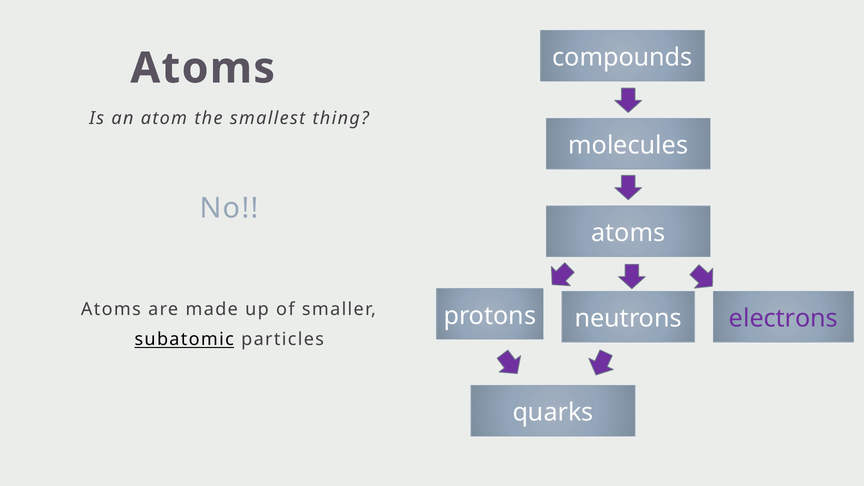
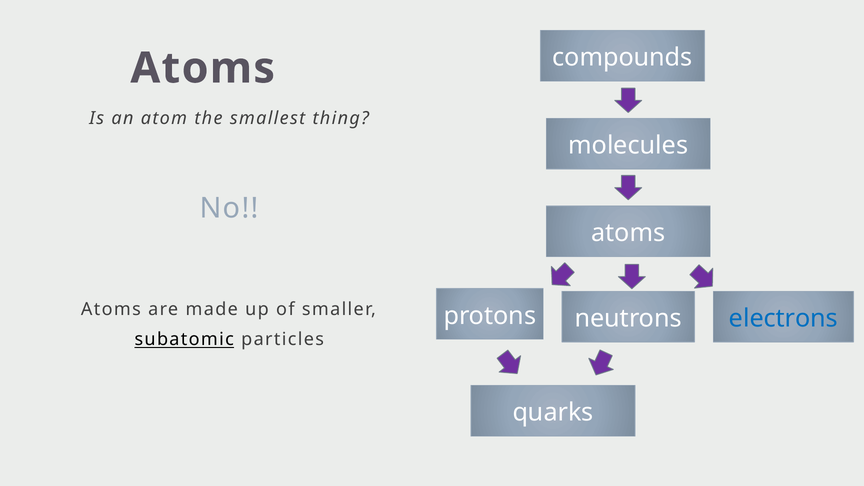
electrons colour: purple -> blue (783, 318)
